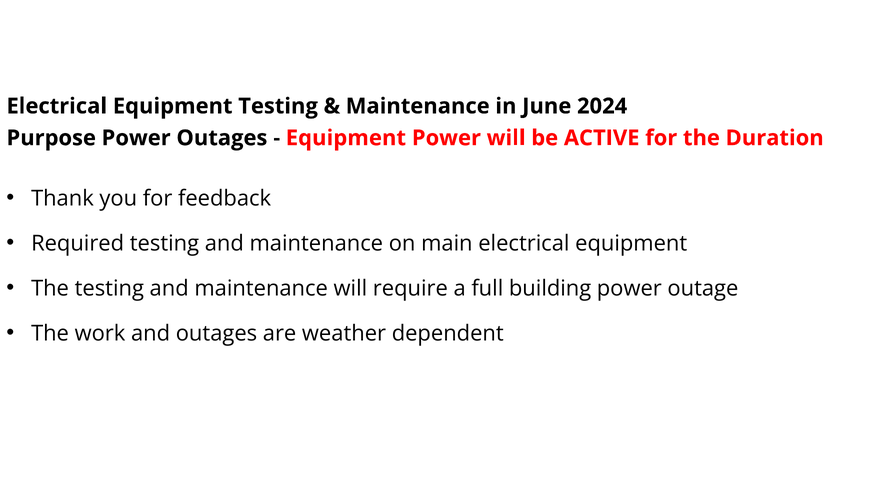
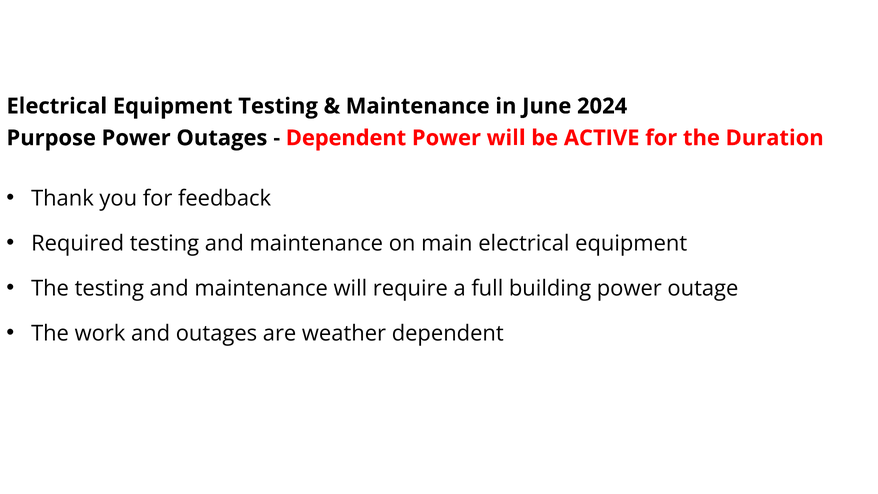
Equipment: Equipment -> Dependent (346, 138)
